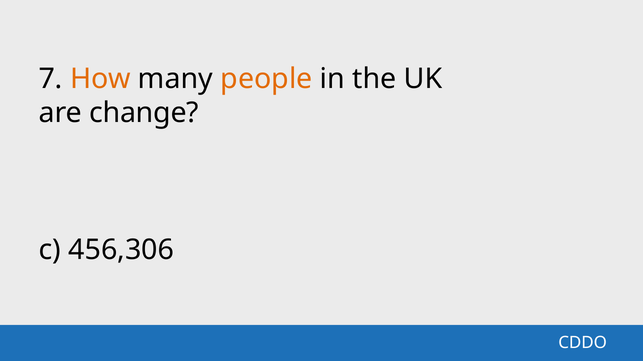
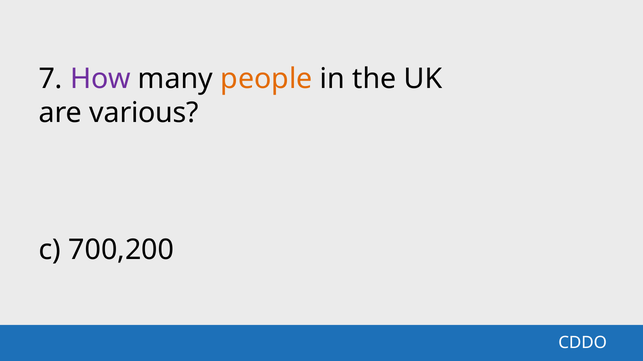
How colour: orange -> purple (100, 79)
change: change -> various (144, 113)
456,306: 456,306 -> 700,200 (121, 250)
